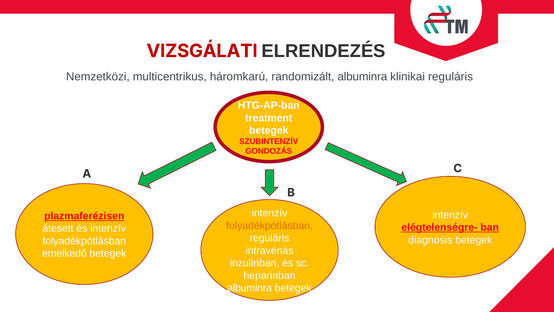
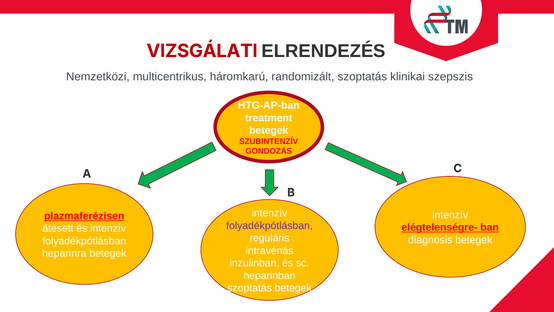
randomizált albuminra: albuminra -> szoptatás (362, 77)
klinikai reguláris: reguláris -> szepszis (451, 77)
folyadékpótlásban colour: orange -> purple (270, 225)
emelkedő: emelkedő -> heparinra (64, 253)
albuminra: albuminra -> szoptatás (250, 288)
